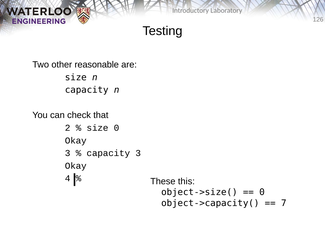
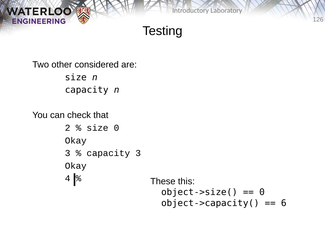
reasonable: reasonable -> considered (97, 65)
7: 7 -> 6 (284, 203)
